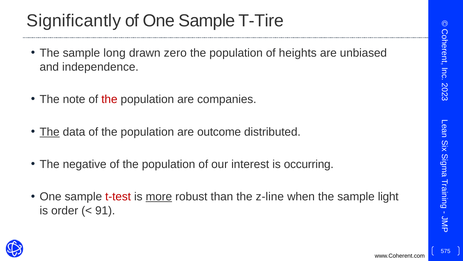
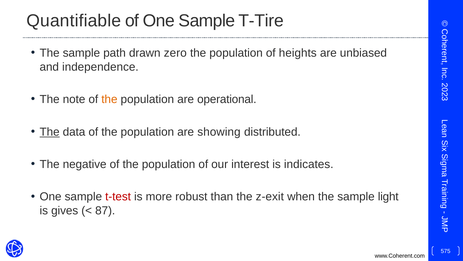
Significantly: Significantly -> Quantifiable (74, 21)
long: long -> path (115, 53)
the colour: red -> orange (109, 99)
companies: companies -> operational (227, 99)
outcome: outcome -> showing (219, 132)
occurring: occurring -> indicates (309, 164)
more underline: present -> none (159, 196)
z-line: z-line -> z-exit (270, 196)
order: order -> gives (65, 210)
91: 91 -> 87 (105, 210)
